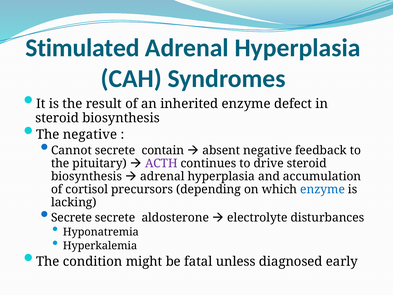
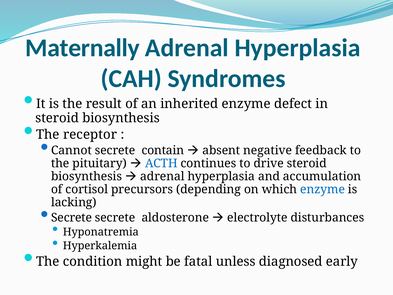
Stimulated: Stimulated -> Maternally (82, 48)
The negative: negative -> receptor (90, 135)
ACTH colour: purple -> blue (161, 163)
